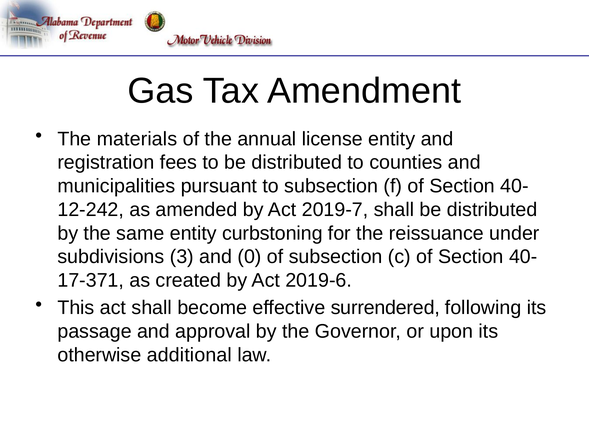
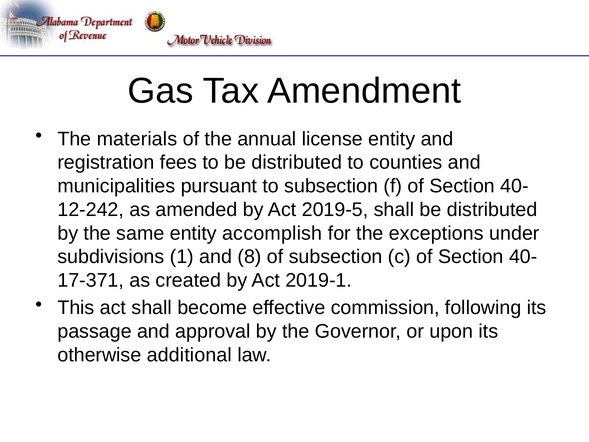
2019-7: 2019-7 -> 2019-5 (335, 210)
curbstoning: curbstoning -> accomplish (272, 233)
reissuance: reissuance -> exceptions (436, 233)
3: 3 -> 1 (182, 257)
0: 0 -> 8 (249, 257)
2019-6: 2019-6 -> 2019-1 (319, 280)
surrendered: surrendered -> commission (385, 308)
